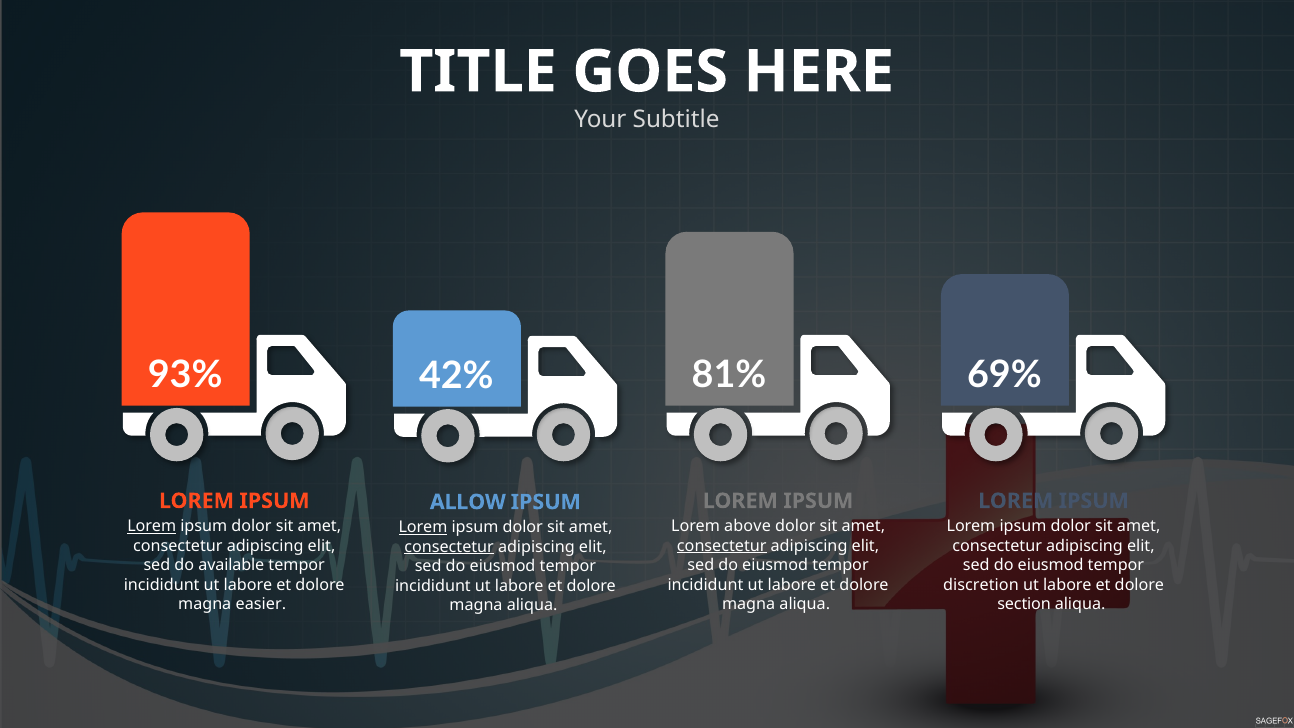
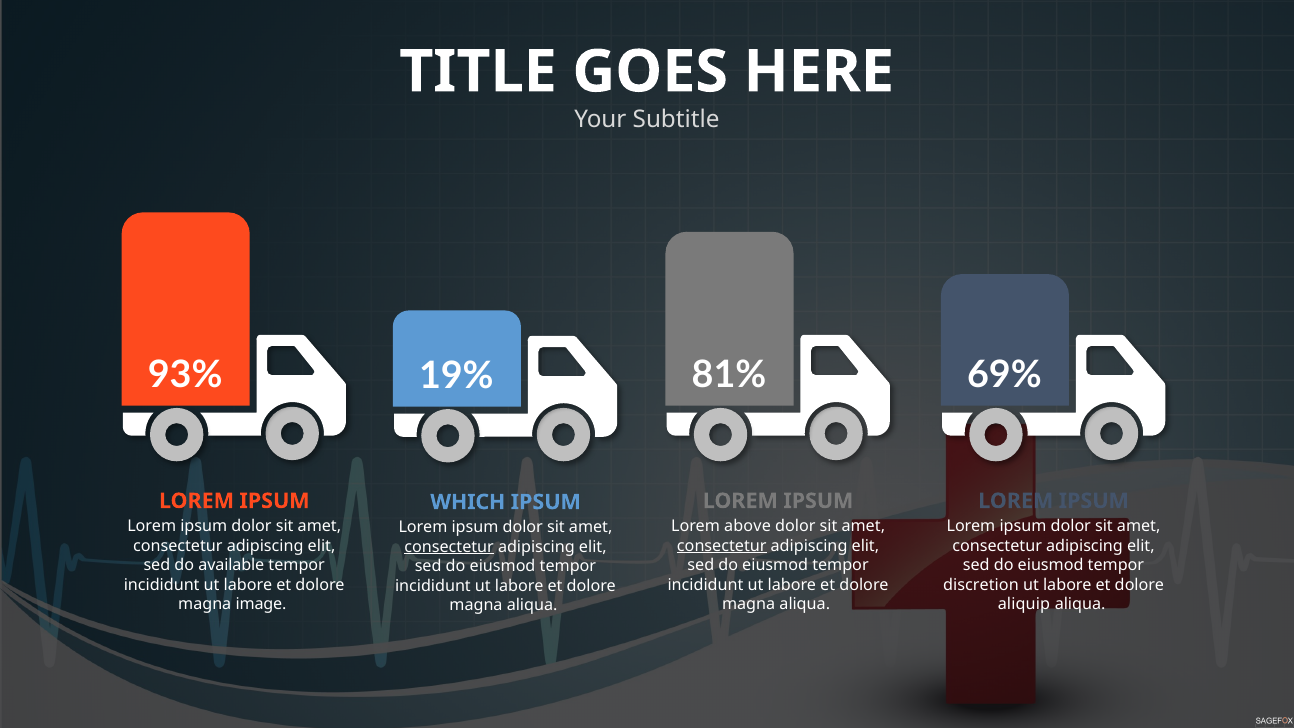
42%: 42% -> 19% (456, 376)
ALLOW: ALLOW -> WHICH (468, 502)
Lorem underline: present -> none (152, 526)
Lorem underline: present -> none (423, 527)
easier: easier -> image (261, 604)
section: section -> aliquip (1024, 604)
